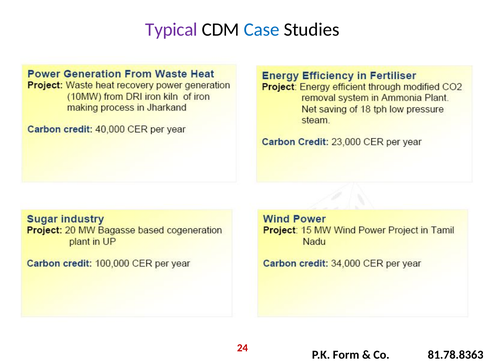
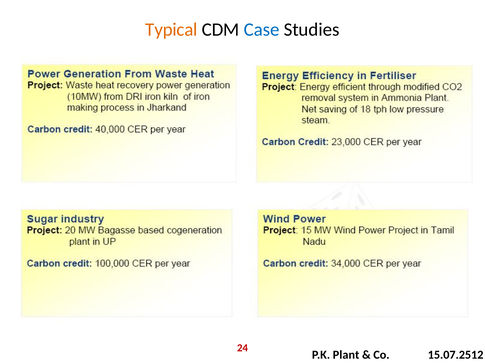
Typical colour: purple -> orange (171, 30)
Form: Form -> Plant (346, 355)
81.78.8363: 81.78.8363 -> 15.07.2512 (456, 355)
